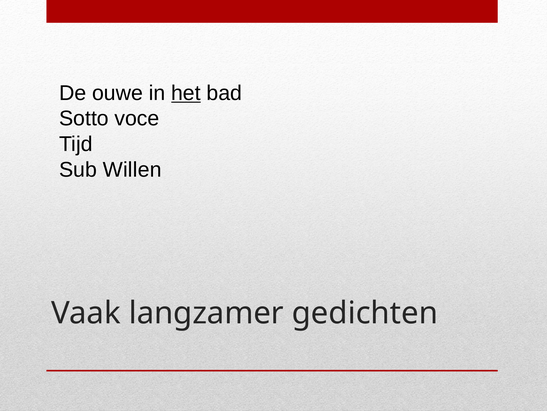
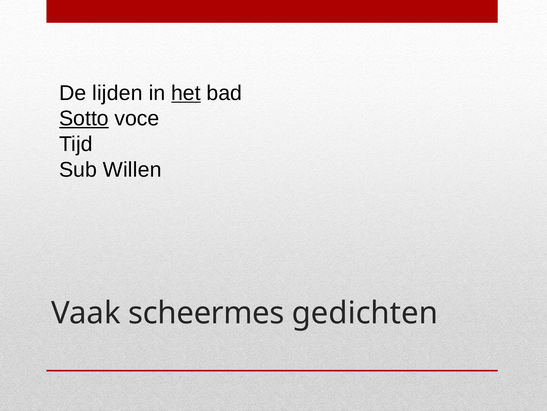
ouwe: ouwe -> lijden (117, 93)
Sotto underline: none -> present (84, 118)
langzamer: langzamer -> scheermes (206, 313)
